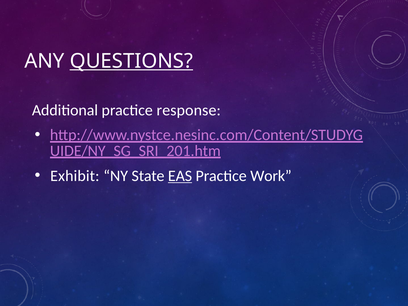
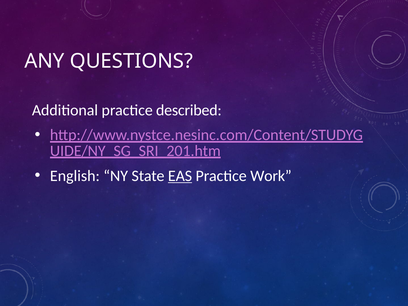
QUESTIONS underline: present -> none (131, 61)
response: response -> described (189, 110)
Exhibit: Exhibit -> English (75, 176)
